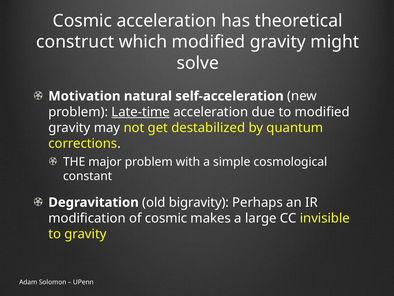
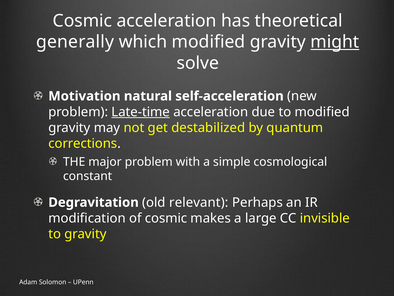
construct: construct -> generally (75, 42)
might underline: none -> present (335, 42)
bigravity: bigravity -> relevant (199, 202)
